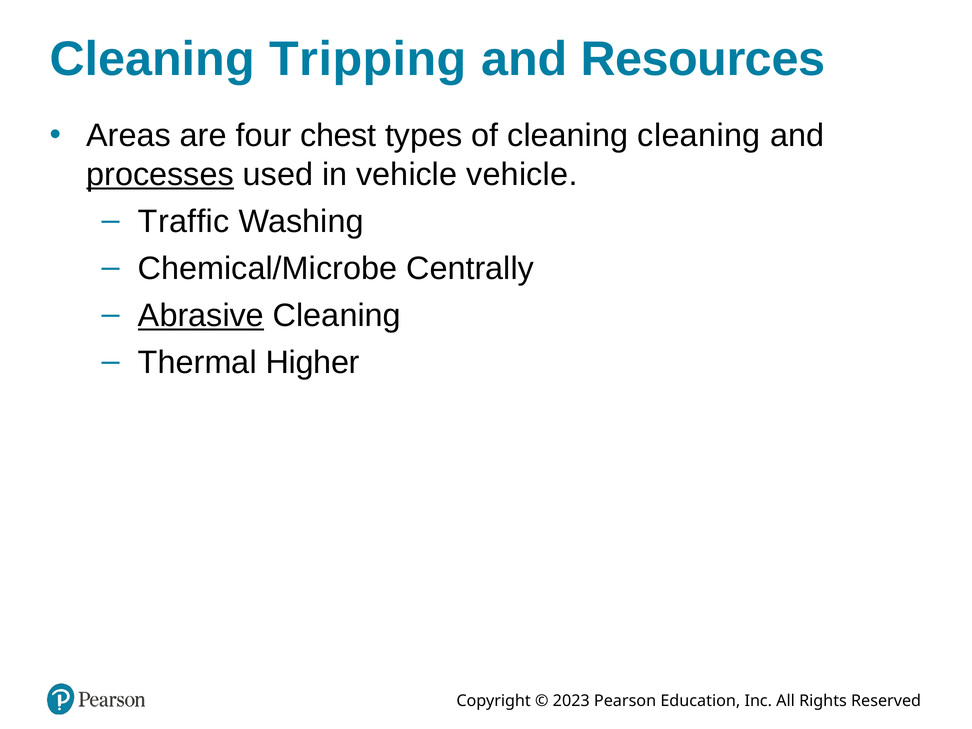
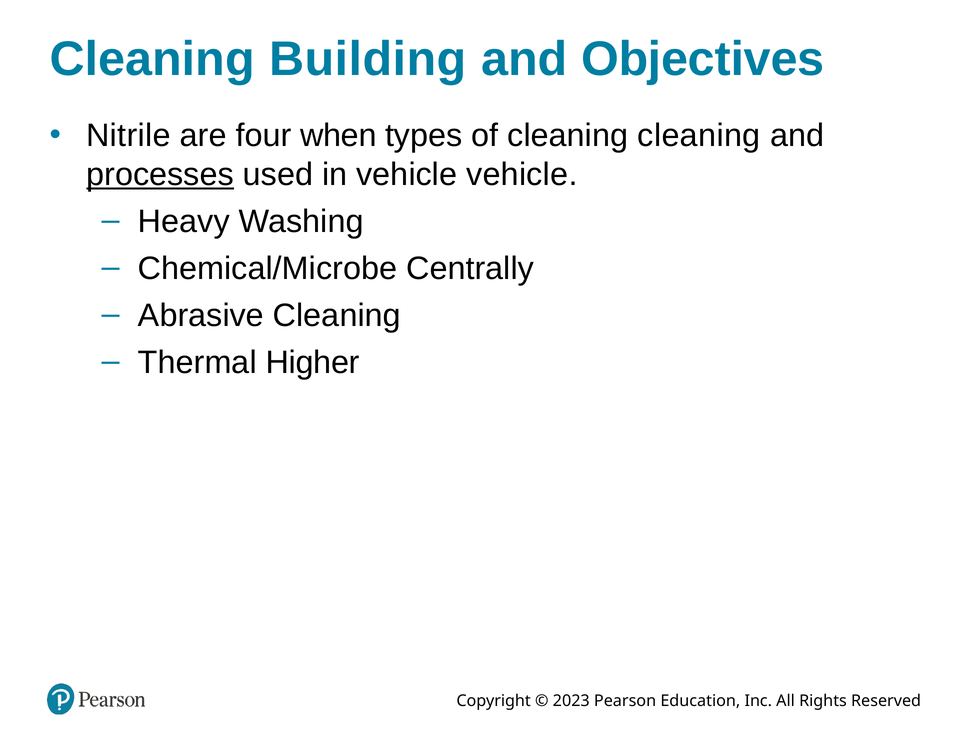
Tripping: Tripping -> Building (368, 59)
Resources: Resources -> Objectives (703, 59)
Areas: Areas -> Nitrile (128, 136)
chest: chest -> when (338, 136)
Traffic: Traffic -> Heavy (184, 222)
Abrasive underline: present -> none (201, 315)
